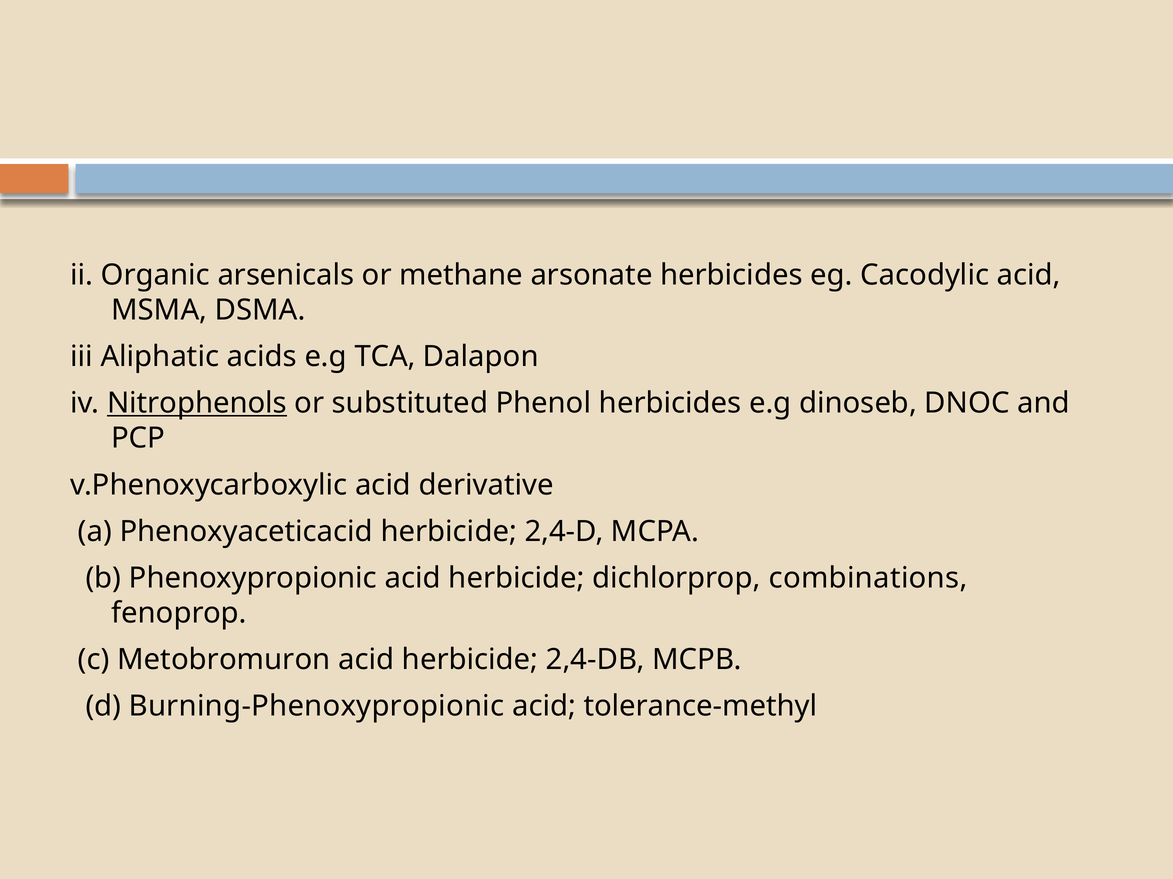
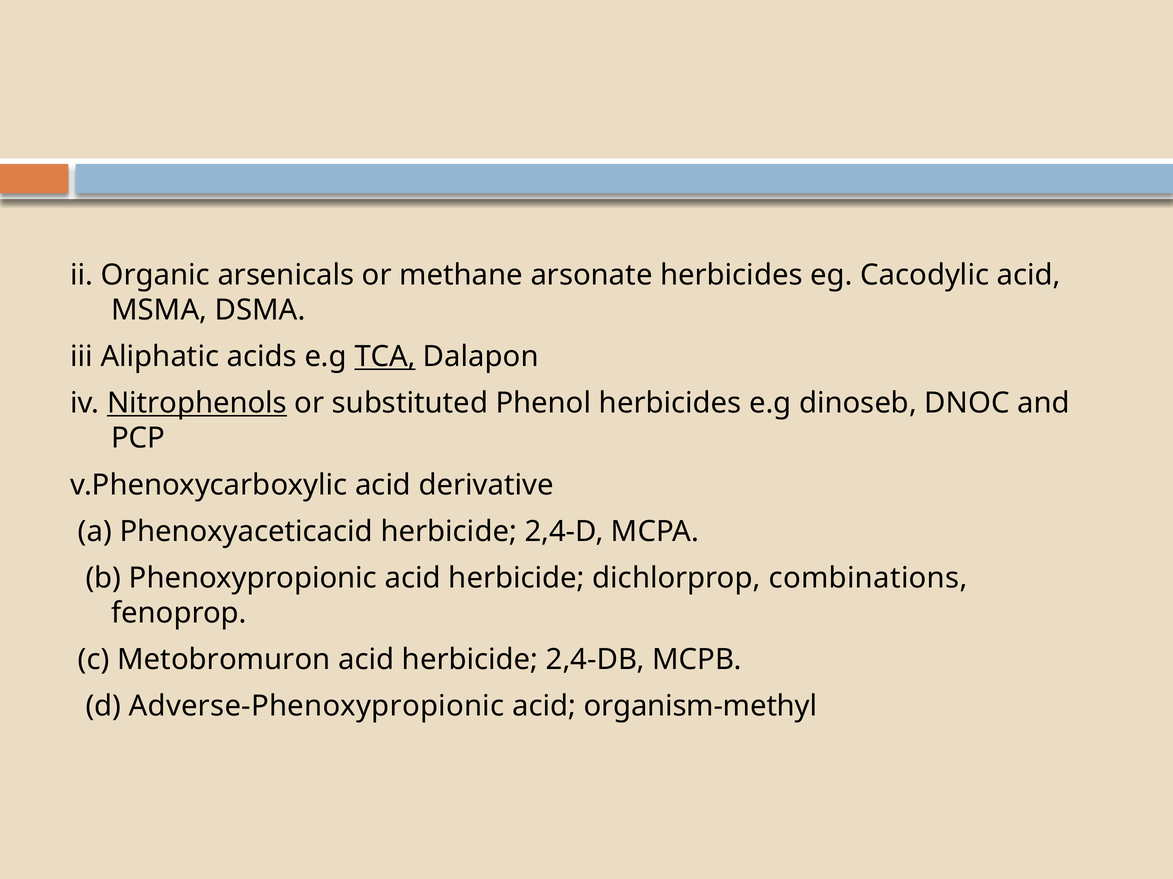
TCA underline: none -> present (385, 357)
Burning-Phenoxypropionic: Burning-Phenoxypropionic -> Adverse-Phenoxypropionic (317, 707)
tolerance-methyl: tolerance-methyl -> organism-methyl (700, 707)
